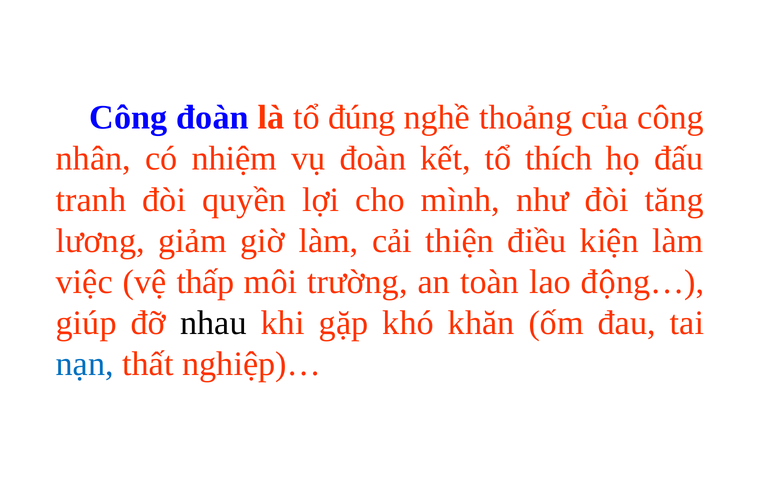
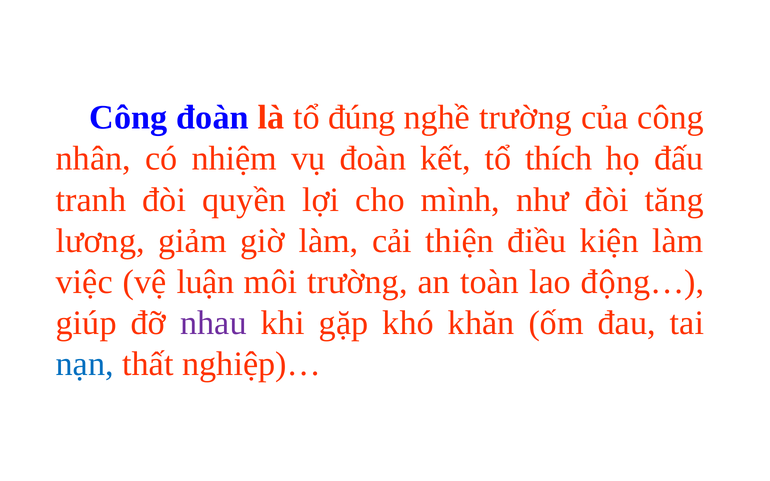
nghề thoảng: thoảng -> trường (526, 118)
thấp: thấp -> luận (205, 282)
nhau colour: black -> purple (213, 323)
